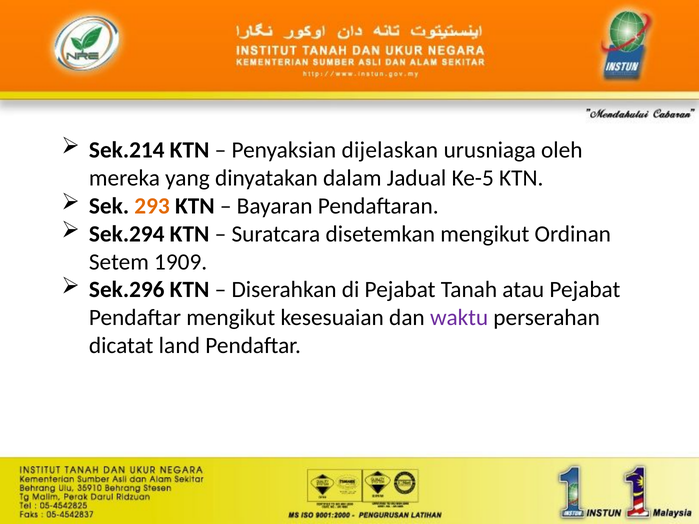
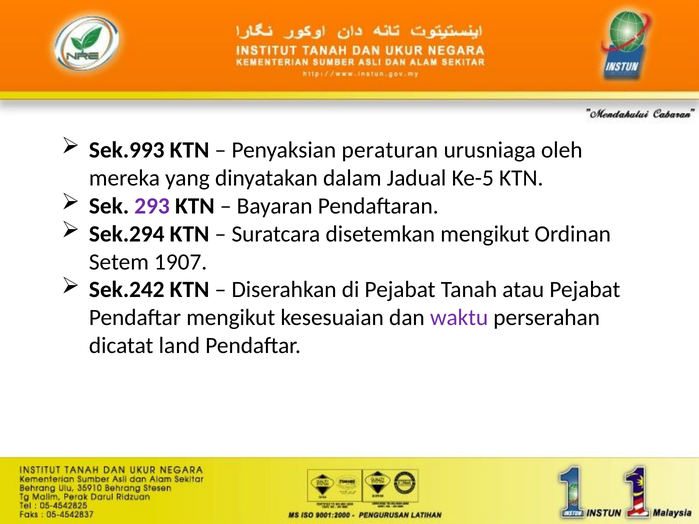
Sek.214: Sek.214 -> Sek.993 (127, 150)
dijelaskan: dijelaskan -> peraturan (390, 150)
293 colour: orange -> purple (152, 206)
1909: 1909 -> 1907 (181, 262)
Sek.296: Sek.296 -> Sek.242 (127, 290)
